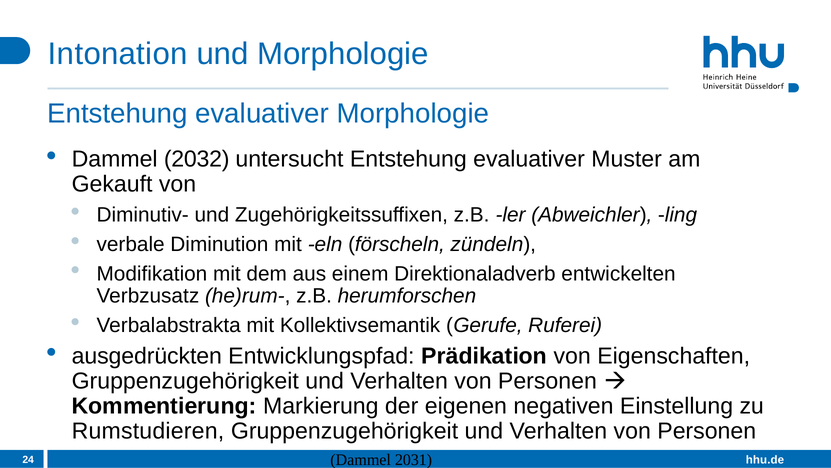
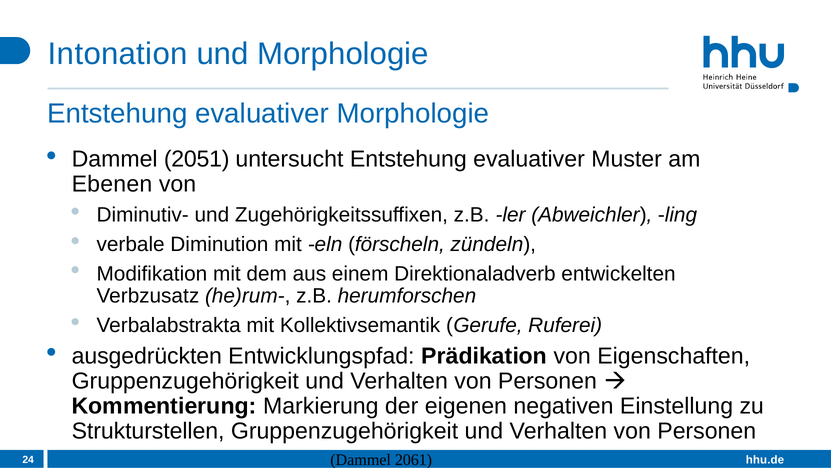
2032: 2032 -> 2051 (197, 159)
Gekauft: Gekauft -> Ebenen (112, 184)
Rumstudieren: Rumstudieren -> Strukturstellen (148, 431)
2031: 2031 -> 2061 (413, 460)
